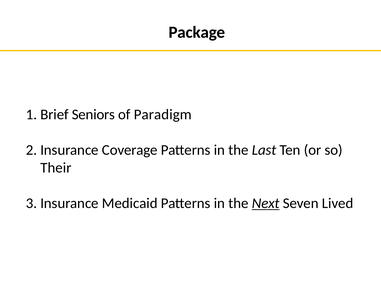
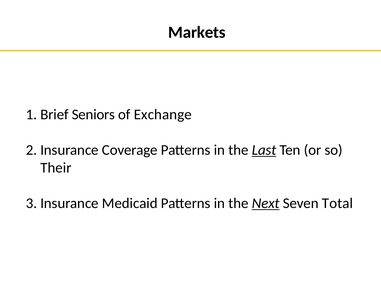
Package: Package -> Markets (197, 32)
Paradigm: Paradigm -> Exchange (163, 115)
Last underline: none -> present (264, 150)
Lived: Lived -> Total (338, 204)
